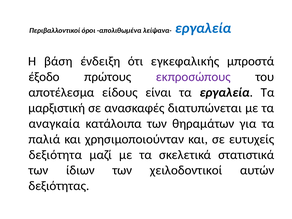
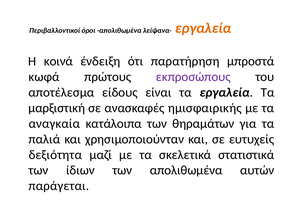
εργαλεία colour: blue -> orange (203, 28)
βάση: βάση -> κοινά (58, 61)
εγκεφαλικής: εγκεφαλικής -> παρατήρηση (185, 61)
έξοδο: έξοδο -> κωφά (44, 77)
διατυπώνεται: διατυπώνεται -> ημισφαιρικής (205, 108)
των χειλοδοντικοί: χειλοδοντικοί -> απολιθωμένα (186, 170)
δεξιότητας: δεξιότητας -> παράγεται (59, 186)
